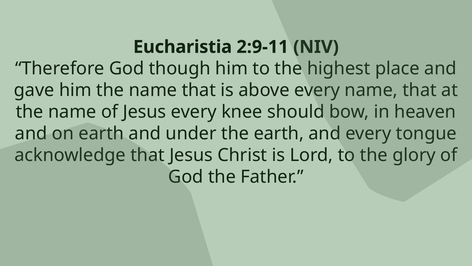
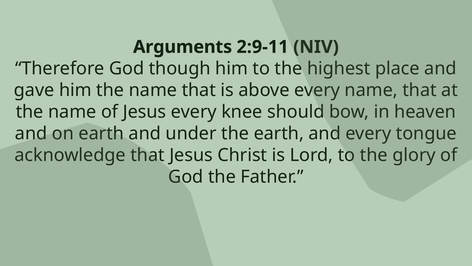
Eucharistia: Eucharistia -> Arguments (183, 47)
